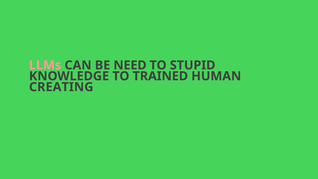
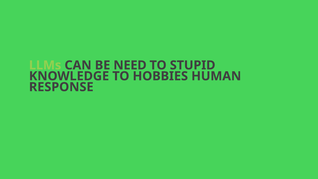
LLMs colour: pink -> light green (45, 65)
TRAINED: TRAINED -> HOBBIES (160, 76)
CREATING: CREATING -> RESPONSE (61, 87)
